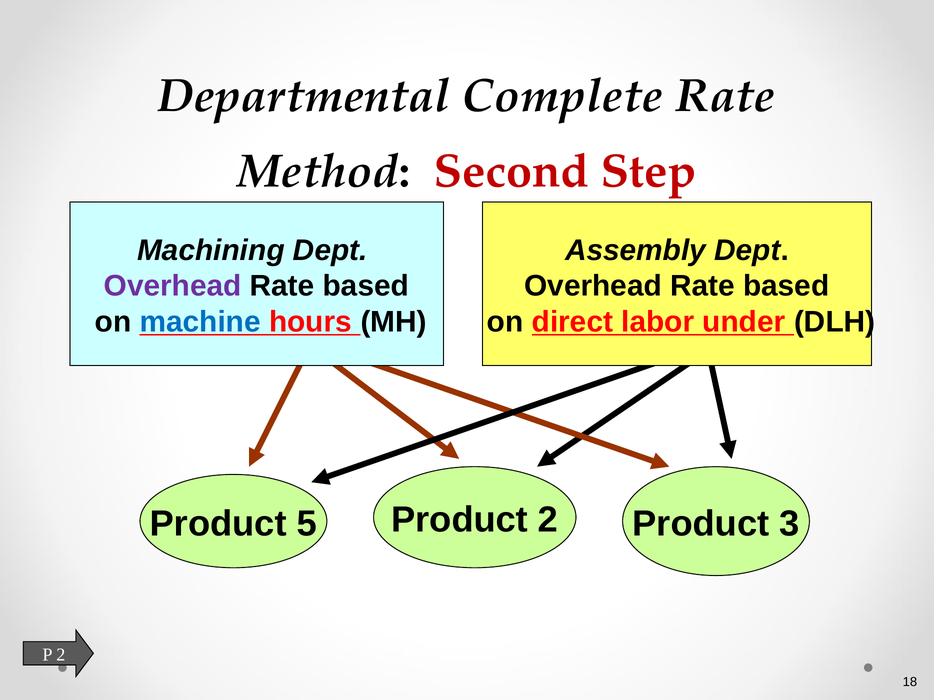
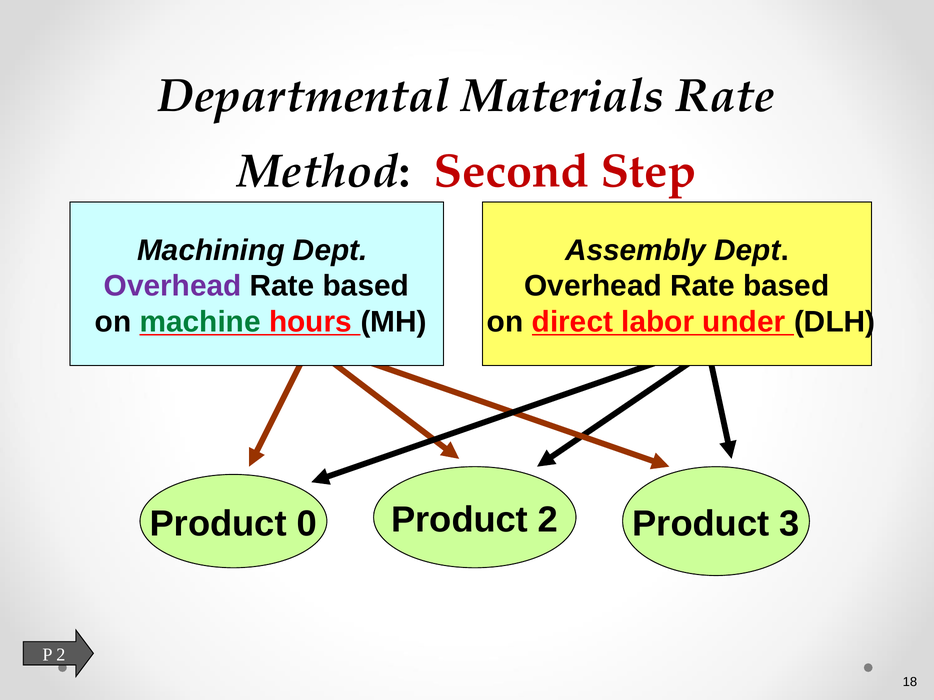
Complete: Complete -> Materials (563, 96)
machine colour: blue -> green (200, 322)
5: 5 -> 0 (307, 524)
